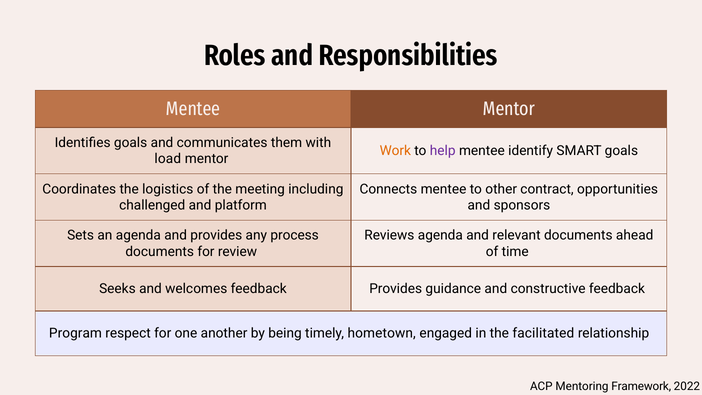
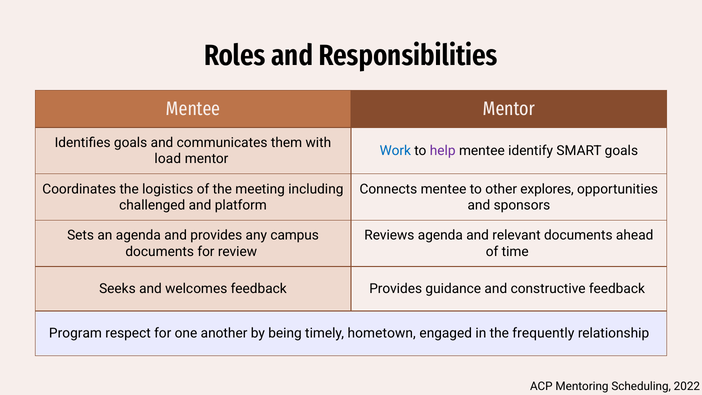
Work colour: orange -> blue (395, 151)
contract: contract -> explores (547, 189)
process: process -> campus (295, 235)
facilitated: facilitated -> frequently (543, 333)
Framework: Framework -> Scheduling (641, 386)
